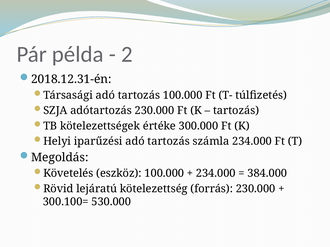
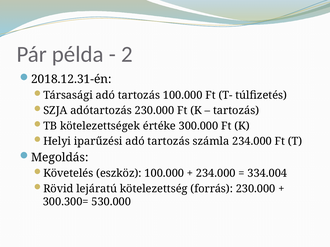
384.000: 384.000 -> 334.004 (267, 174)
300.100=: 300.100= -> 300.300= (66, 202)
